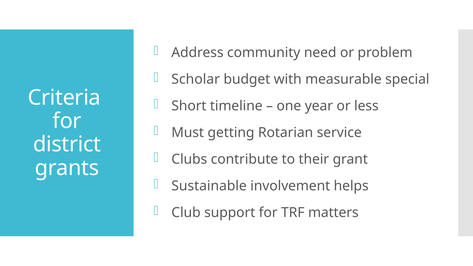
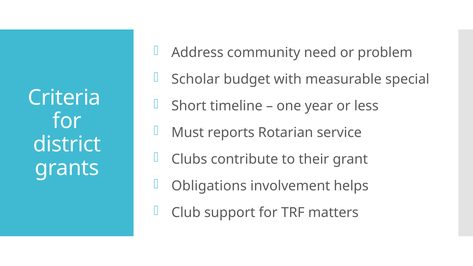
getting: getting -> reports (231, 133)
Sustainable: Sustainable -> Obligations (209, 186)
